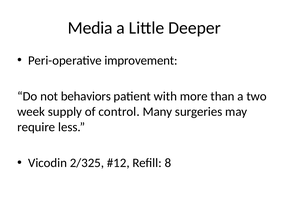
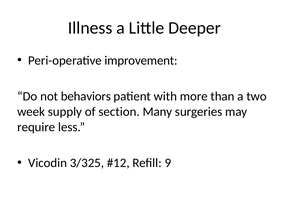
Media: Media -> Illness (90, 28)
control: control -> section (119, 112)
2/325: 2/325 -> 3/325 (87, 163)
8: 8 -> 9 (168, 163)
